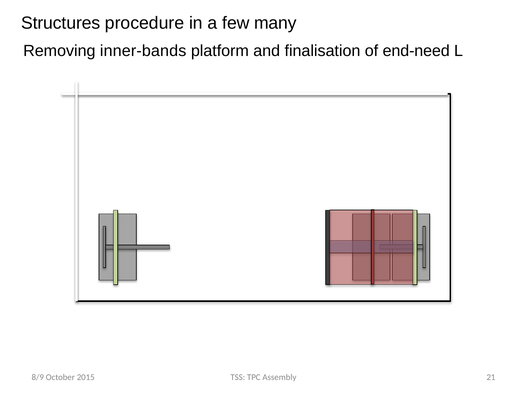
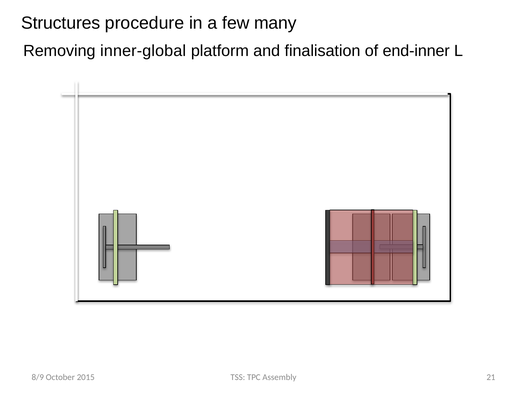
inner-bands: inner-bands -> inner-global (143, 51)
end-need: end-need -> end-inner (416, 51)
